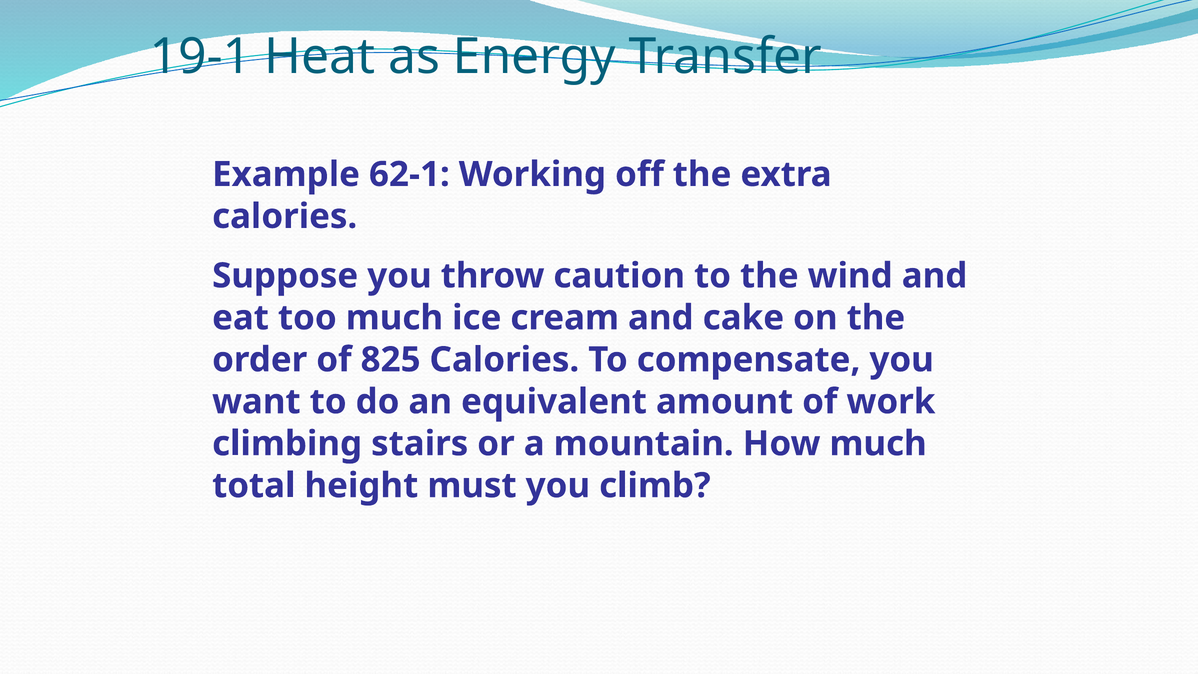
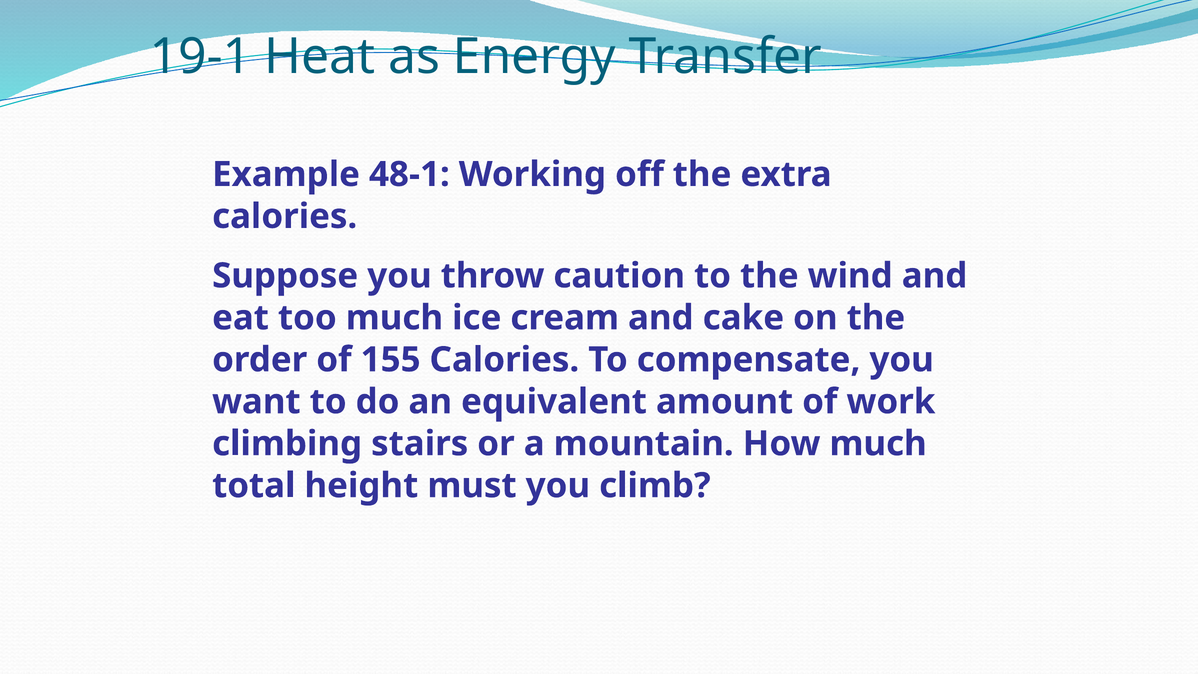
62-1: 62-1 -> 48-1 (409, 174)
825: 825 -> 155 (391, 360)
